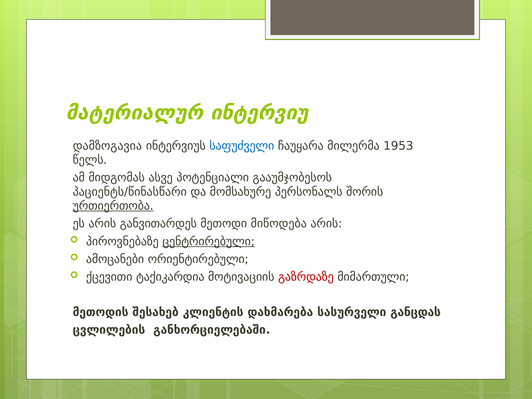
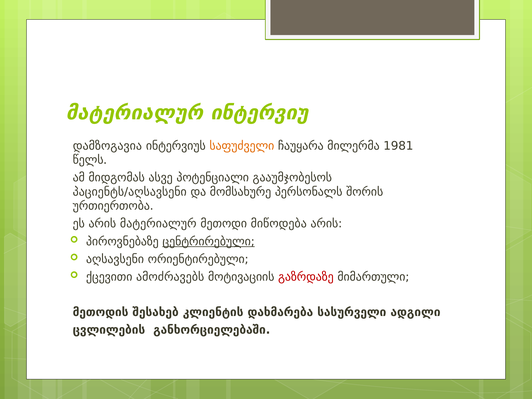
საფუძველი colour: blue -> orange (242, 146)
1953: 1953 -> 1981 (398, 146)
პაციენტს/წინასწარი: პაციენტს/წინასწარი -> პაციენტს/აღსავსენი (130, 192)
ურთიერთობა underline: present -> none (113, 206)
არის განვითარდეს: განვითარდეს -> მატერიალურ (158, 224)
ამოცანები: ამოცანები -> აღსავსენი (115, 259)
ტაქიკარდია: ტაქიკარდია -> ამოძრავებს (170, 277)
განცდას: განცდას -> ადგილი (415, 312)
